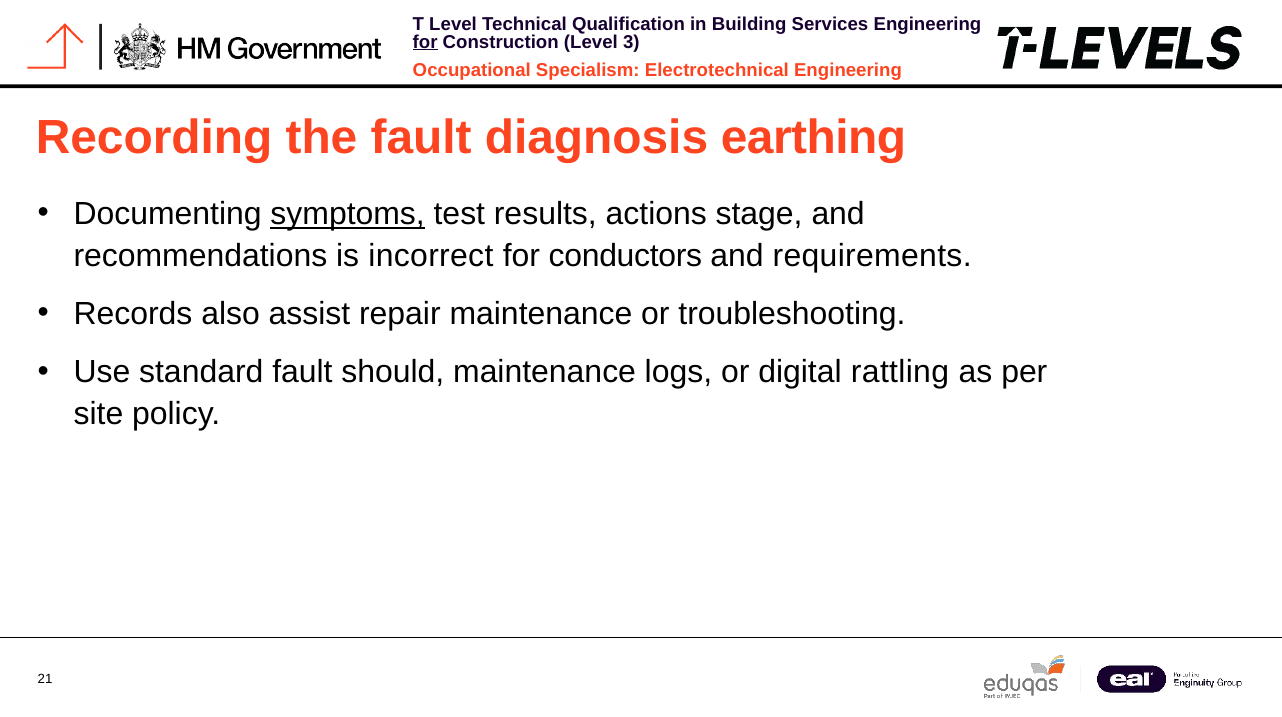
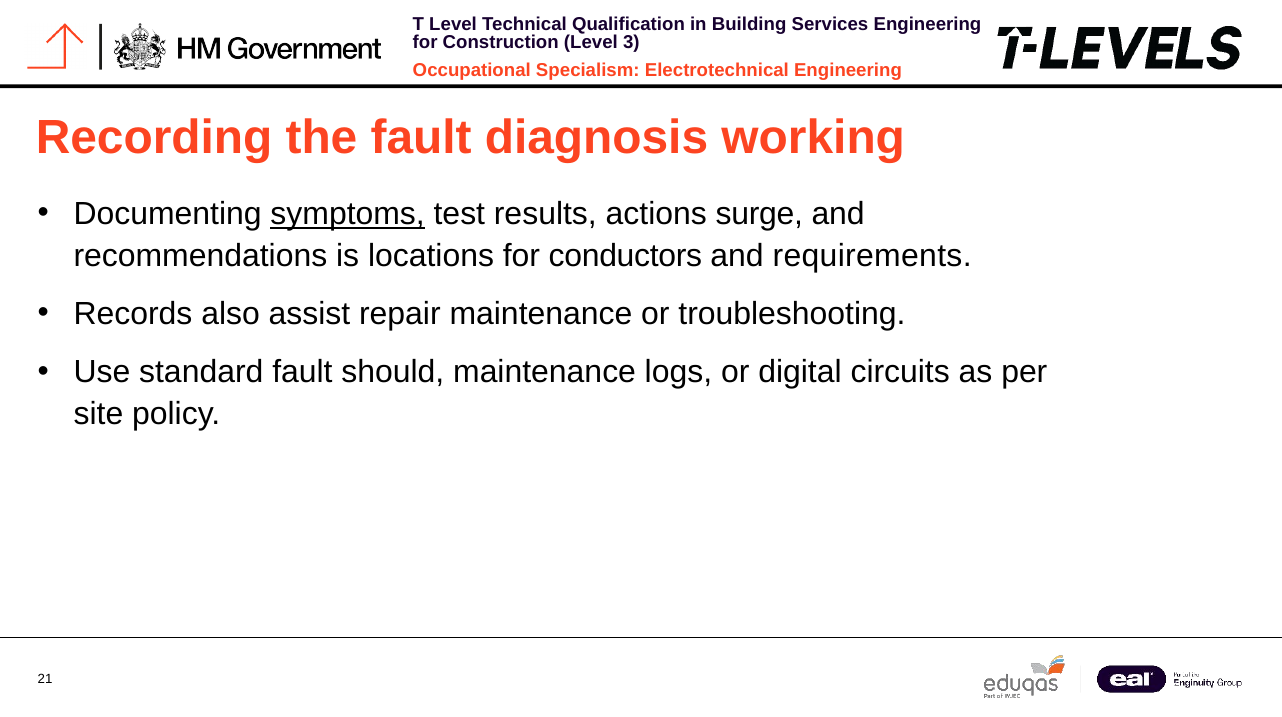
for underline: present -> none (425, 42)
earthing: earthing -> working (813, 138)
stage: stage -> surge (759, 214)
incorrect: incorrect -> locations (431, 256)
rattling: rattling -> circuits (900, 372)
